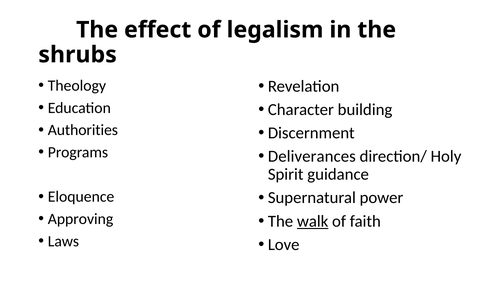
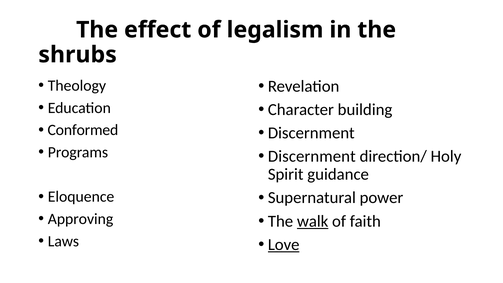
Authorities: Authorities -> Conformed (83, 130)
Deliverances: Deliverances -> Discernment (312, 156)
Love underline: none -> present (284, 244)
